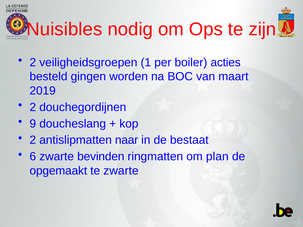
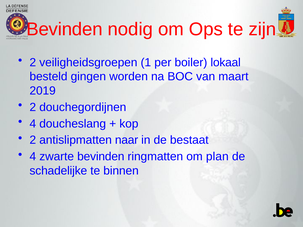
Nuisibles: Nuisibles -> Bevinden (64, 29)
acties: acties -> lokaal (226, 62)
9: 9 -> 4 (33, 124)
6: 6 -> 4 (33, 157)
opgemaakt: opgemaakt -> schadelijke (58, 171)
te zwarte: zwarte -> binnen (121, 171)
